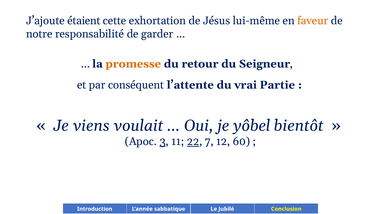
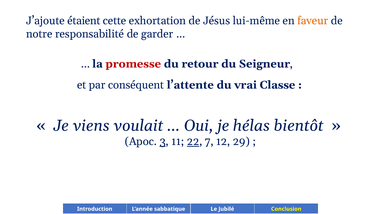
promesse colour: orange -> red (133, 64)
Partie: Partie -> Classe (277, 85)
yôbel: yôbel -> hélas (252, 126)
60: 60 -> 29 (241, 142)
